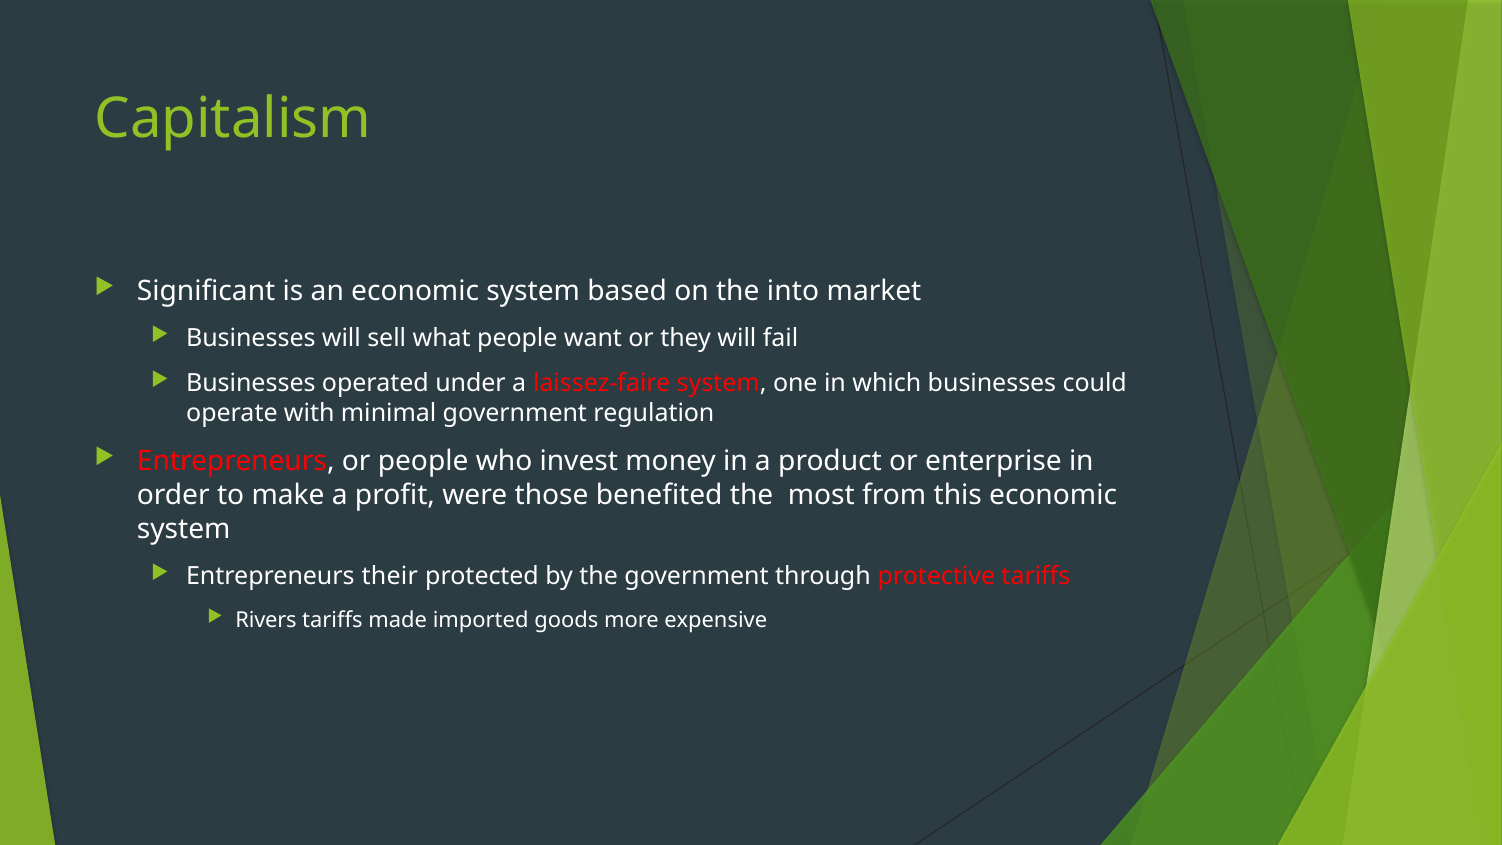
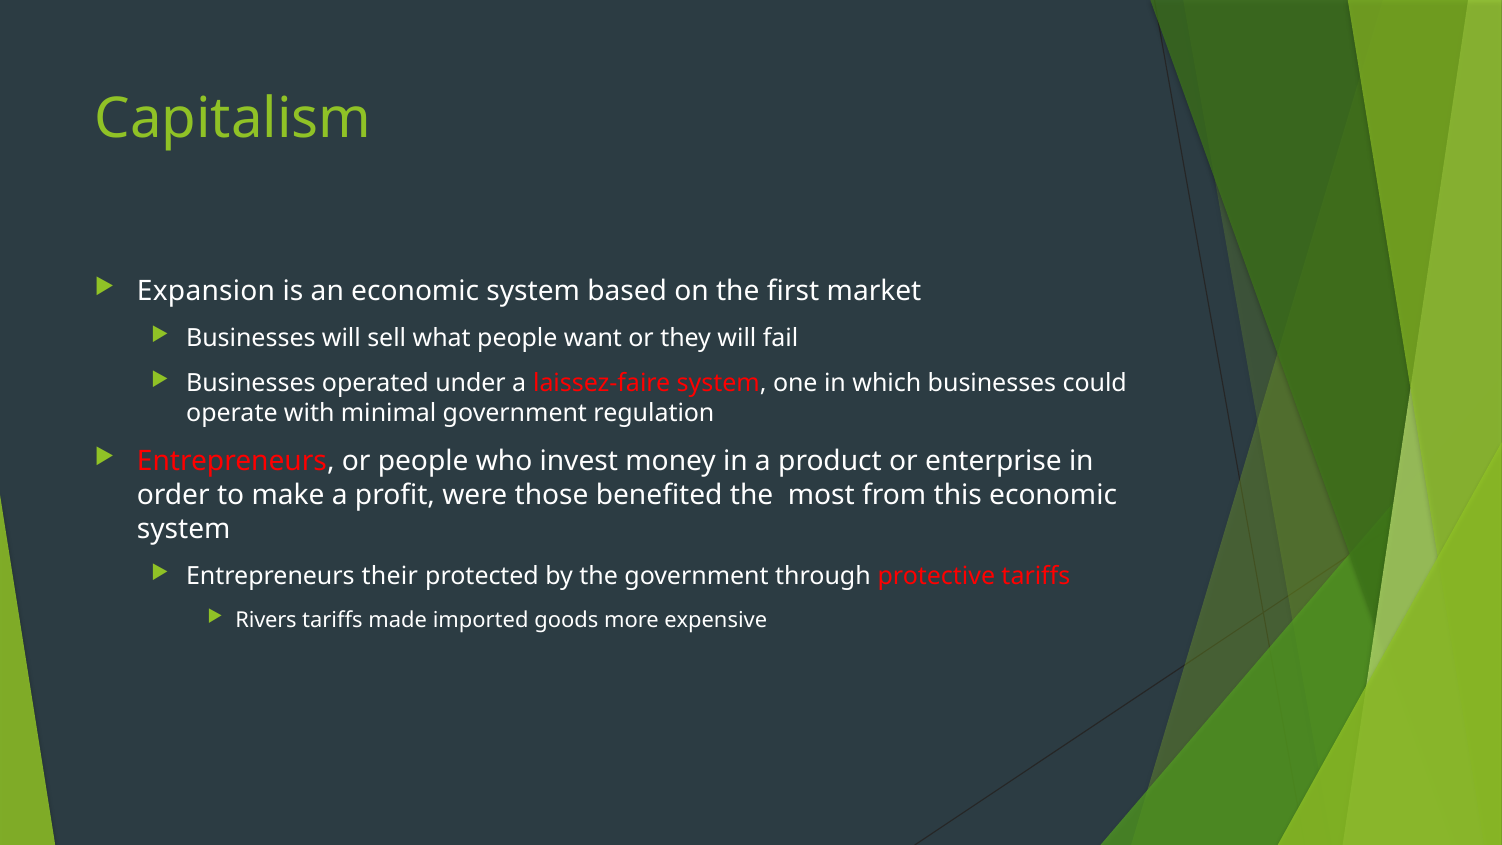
Significant: Significant -> Expansion (206, 291)
into: into -> first (793, 291)
